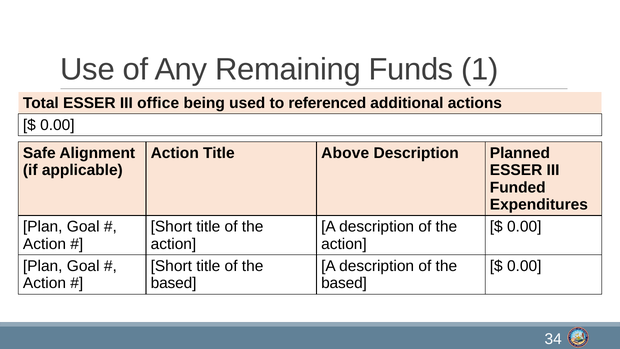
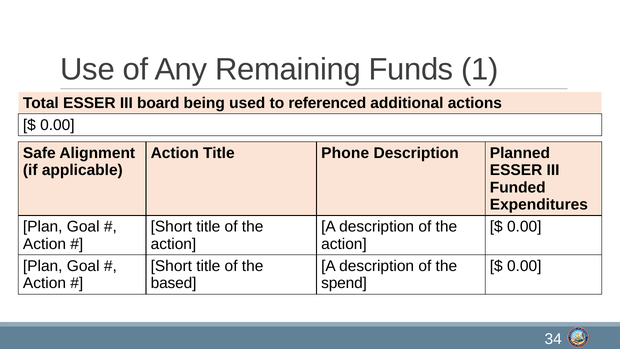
office: office -> board (158, 103)
Above: Above -> Phone (345, 153)
based: based -> spend (344, 283)
